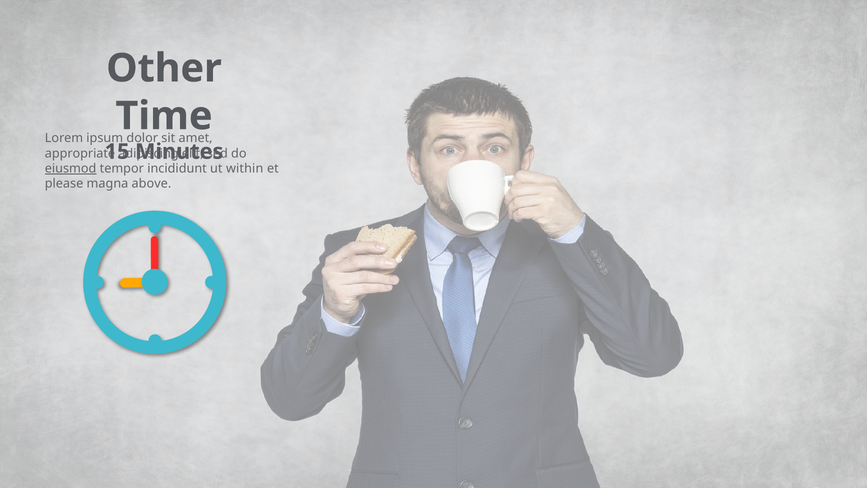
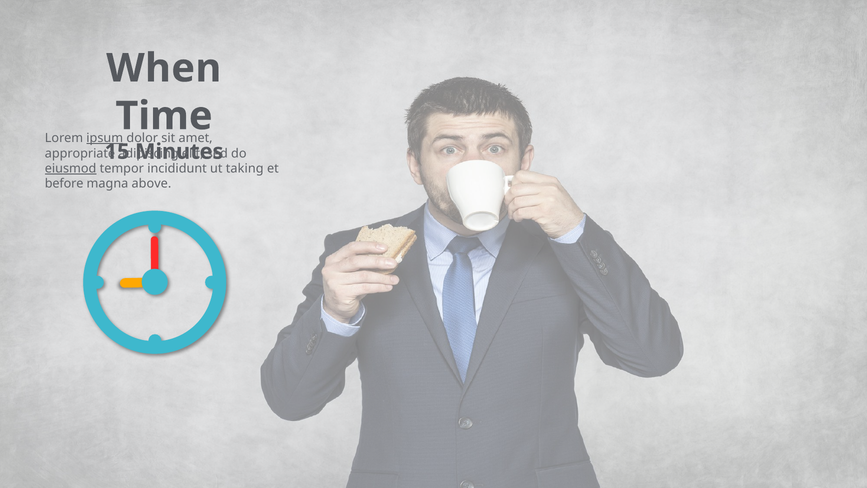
Other: Other -> When (164, 68)
ipsum underline: none -> present (105, 138)
within: within -> taking (245, 168)
please: please -> before (64, 184)
